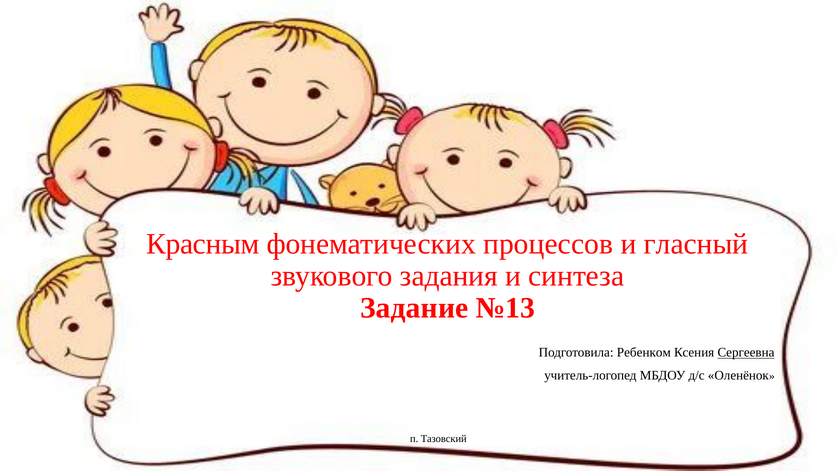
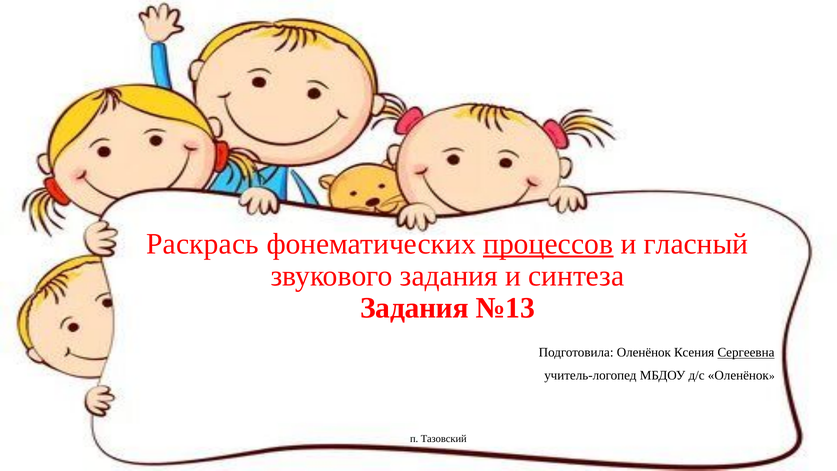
Красным: Красным -> Раскрась (203, 244)
процессов underline: none -> present (548, 244)
Задание: Задание -> Задания (414, 308)
Подготовила Ребенком: Ребенком -> Оленёнок (644, 352)
